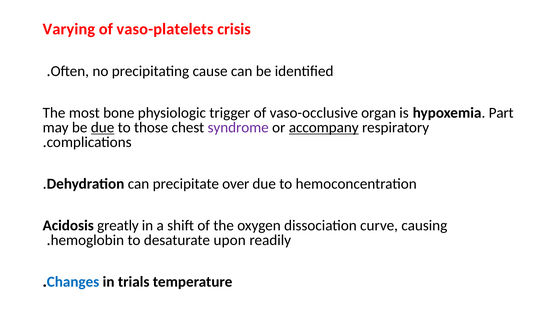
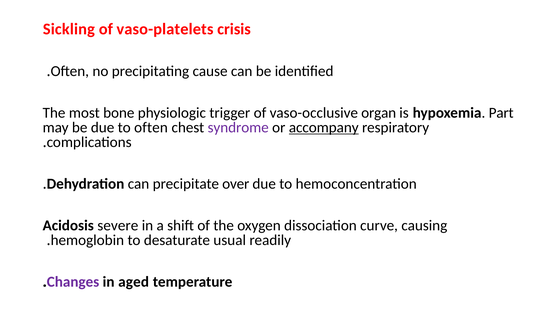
Varying: Varying -> Sickling (69, 29)
due underline: present -> none (103, 127)
to those: those -> often (151, 127)
greatly: greatly -> severe (118, 225)
upon: upon -> usual (230, 240)
Changes colour: blue -> purple (73, 281)
trials: trials -> aged (134, 281)
